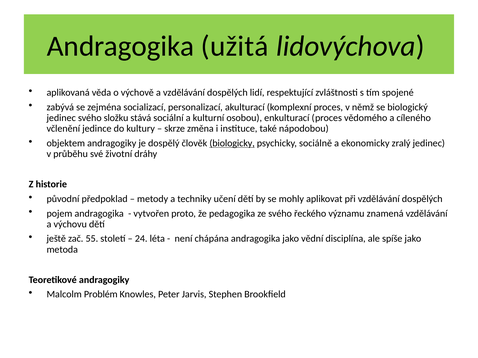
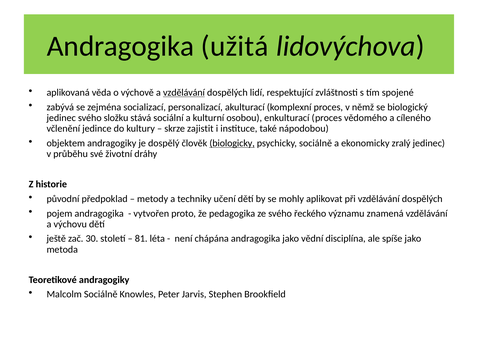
vzdělávání underline: none -> present (184, 93)
změna: změna -> zajistit (200, 129)
55: 55 -> 30 (92, 239)
24: 24 -> 81 (141, 239)
Malcolm Problém: Problém -> Sociálně (101, 295)
